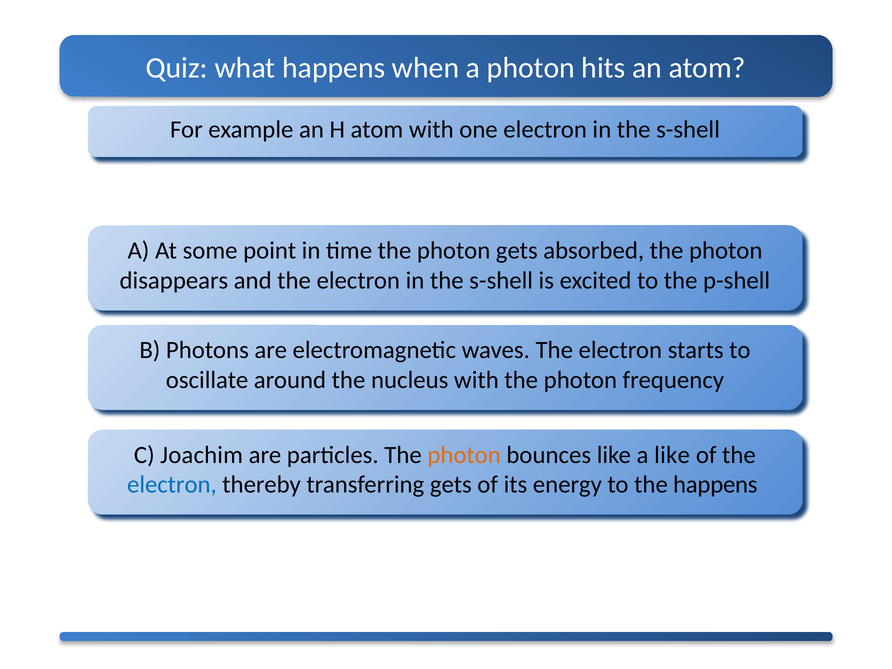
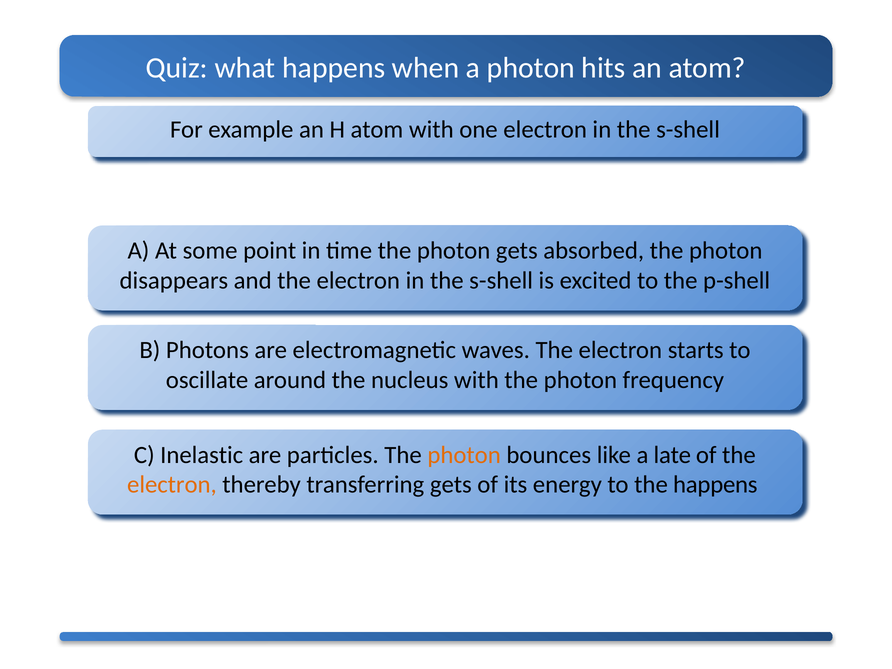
Joachim: Joachim -> Inelastic (202, 455)
a like: like -> late (672, 455)
electron colour: blue -> orange (172, 485)
